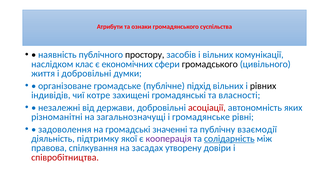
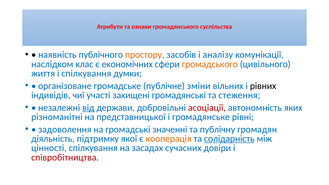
простору colour: black -> orange (145, 55)
і вільних: вільних -> аналізу (218, 55)
громадського colour: black -> orange (210, 64)
і добровільні: добровільні -> спілкування (86, 73)
підхід: підхід -> зміни (199, 86)
котре: котре -> участі (98, 95)
власності: власності -> стеження (239, 95)
від underline: none -> present (88, 108)
загальнозначущі: загальнозначущі -> представницької (131, 117)
взаємодії: взаємодії -> громадян (257, 129)
кооперація colour: purple -> orange (169, 139)
правова: правова -> цінності (49, 148)
утворену: утворену -> сучасних (183, 148)
